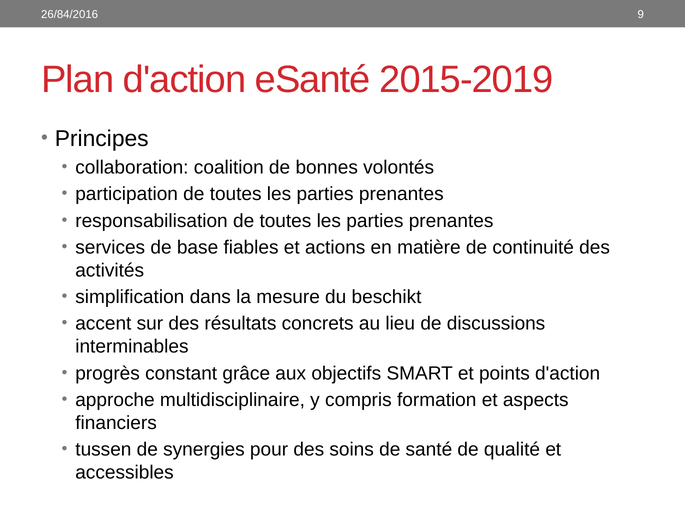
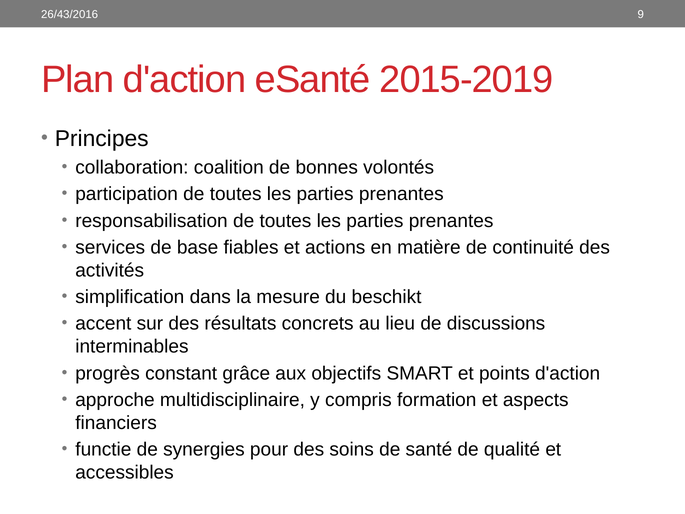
26/84/2016: 26/84/2016 -> 26/43/2016 (70, 14)
tussen: tussen -> functie (103, 449)
